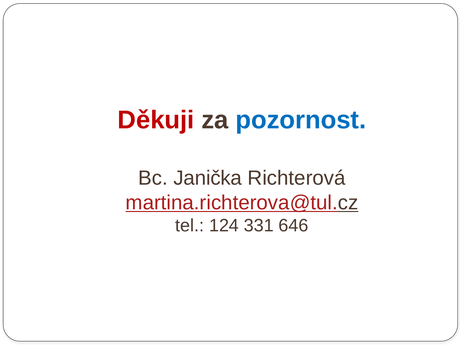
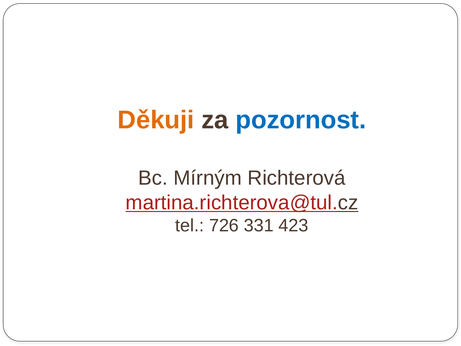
Děkuji colour: red -> orange (156, 120)
Janička: Janička -> Mírným (208, 178)
124: 124 -> 726 (224, 225)
646: 646 -> 423 (294, 225)
